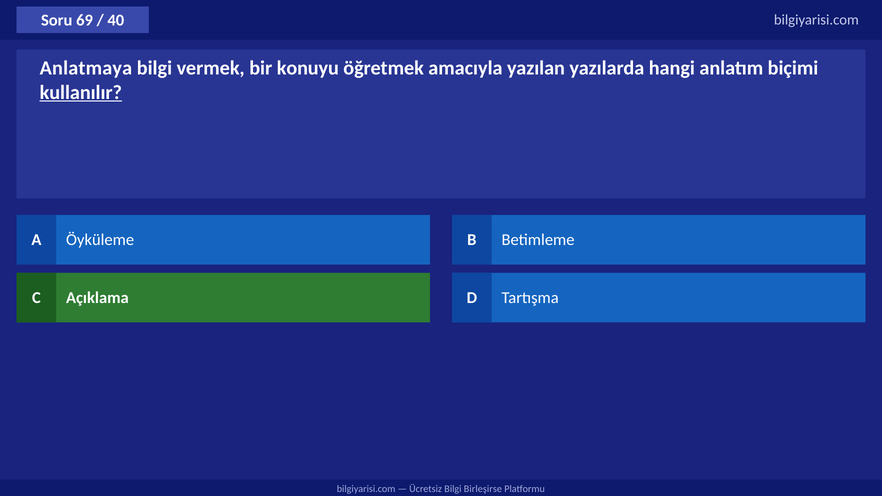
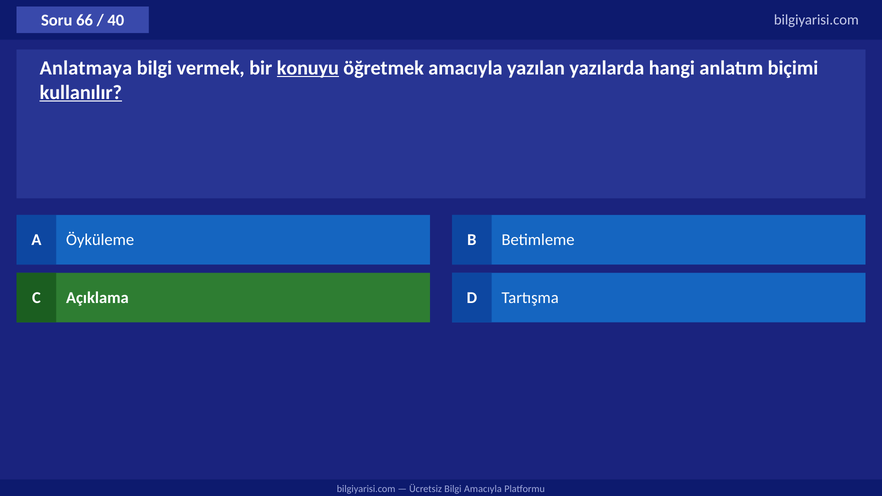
69: 69 -> 66 (85, 20)
konuyu underline: none -> present (308, 68)
Bilgi Birleşirse: Birleşirse -> Amacıyla (483, 489)
